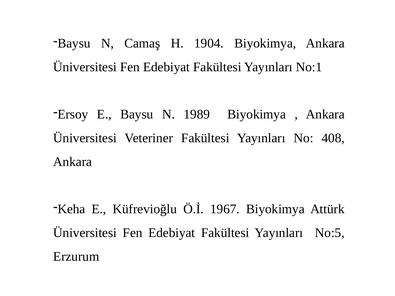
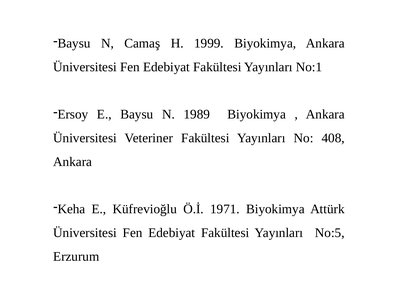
1904: 1904 -> 1999 (209, 43)
1967: 1967 -> 1971 (225, 209)
